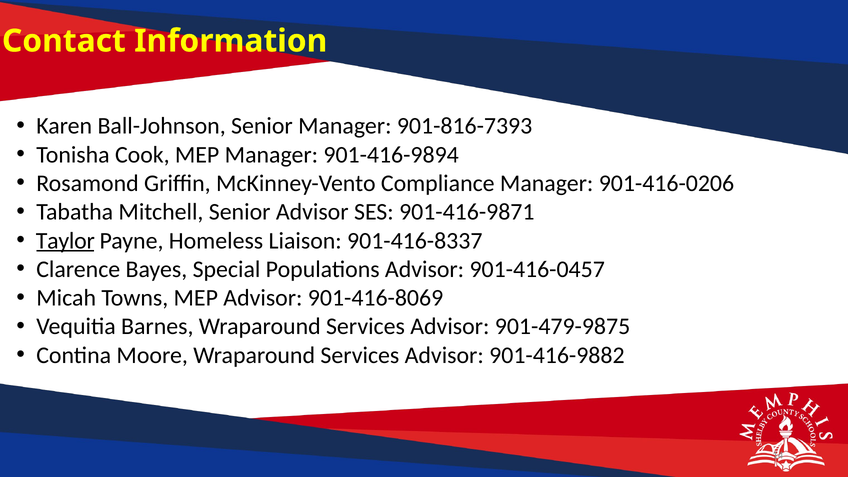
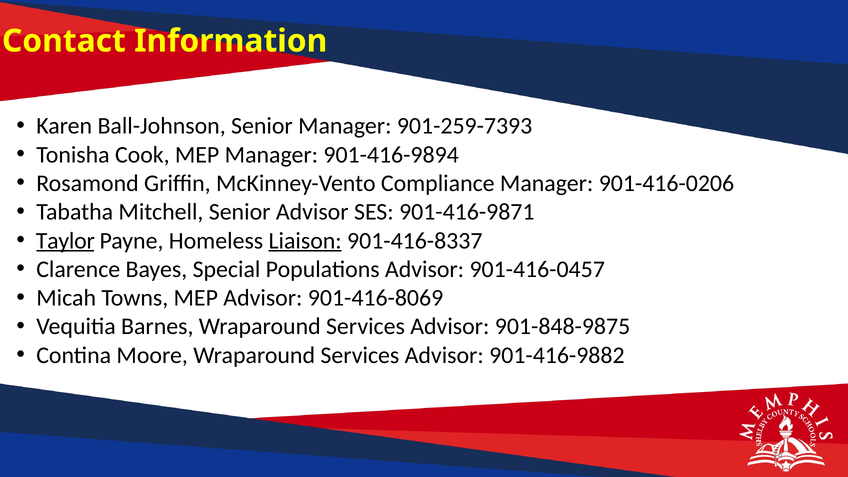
901-816-7393: 901-816-7393 -> 901-259-7393 (465, 126)
Liaison underline: none -> present (305, 241)
901-479-9875: 901-479-9875 -> 901-848-9875 (563, 327)
